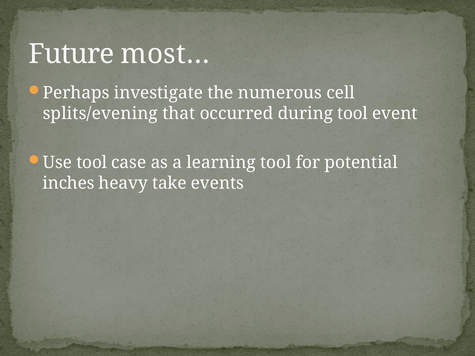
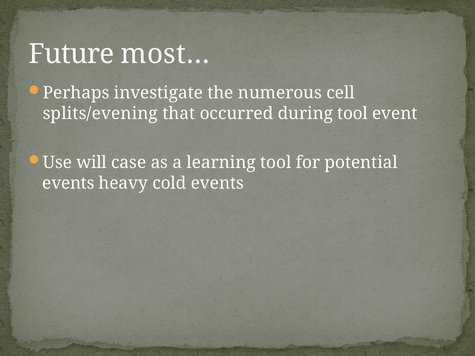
Use tool: tool -> will (92, 163)
inches: inches -> events (68, 183)
take: take -> cold (169, 183)
